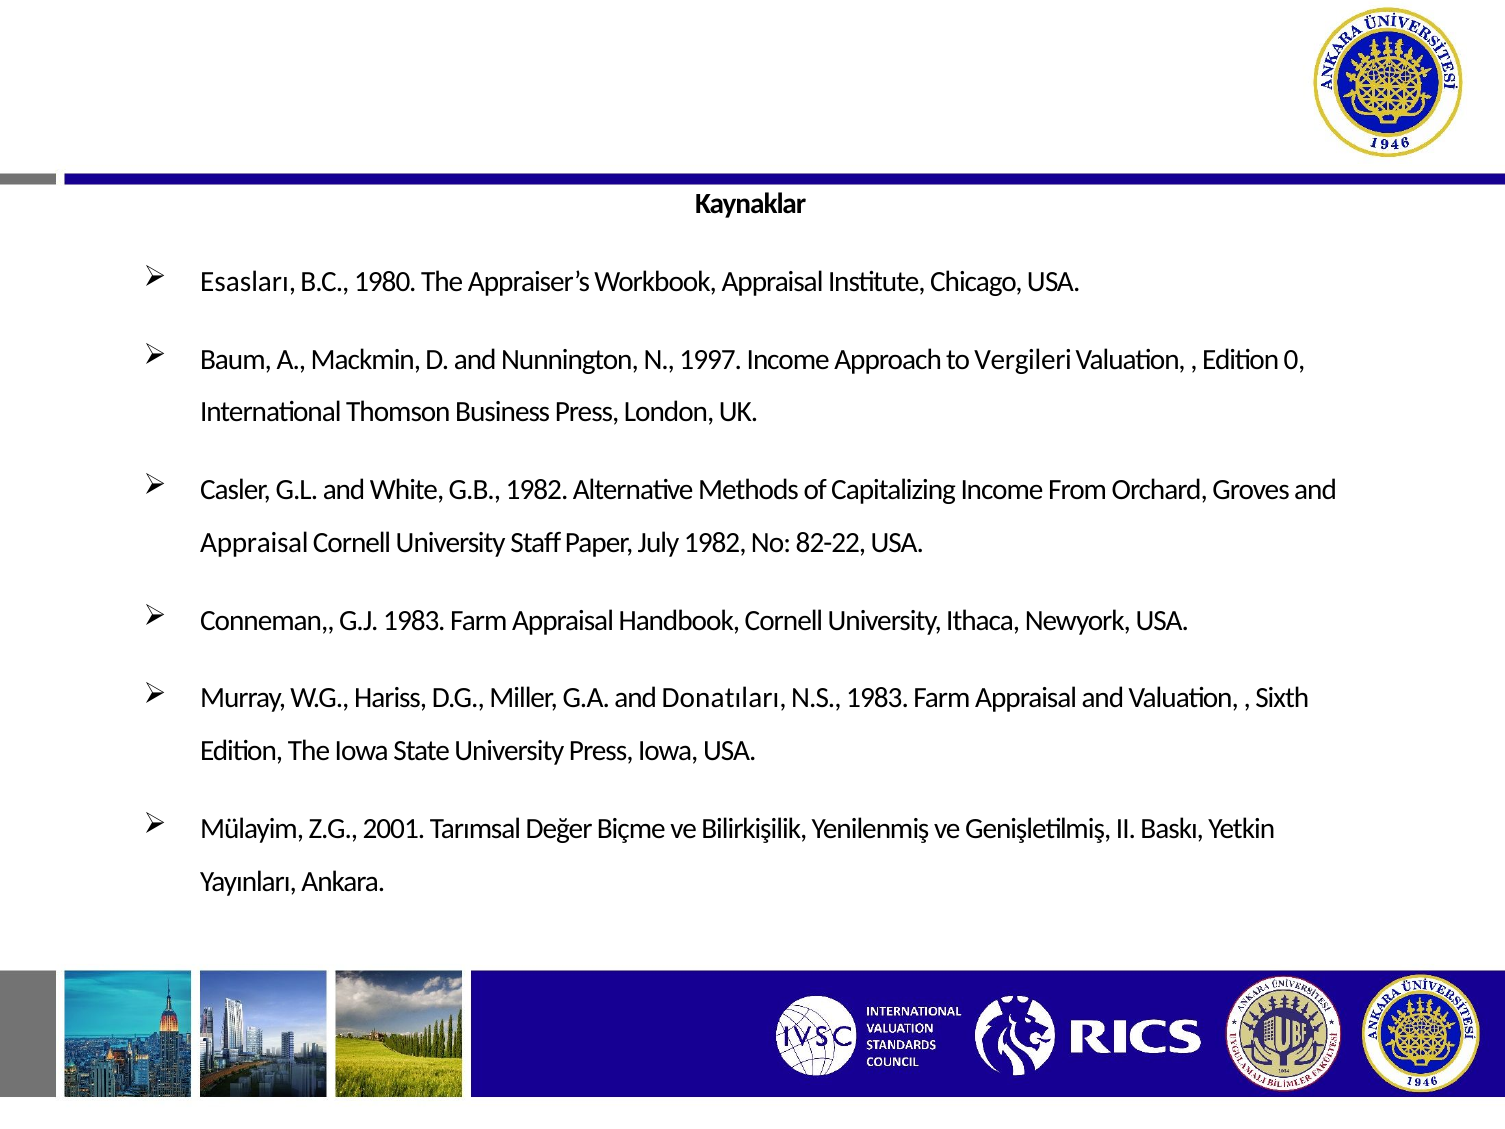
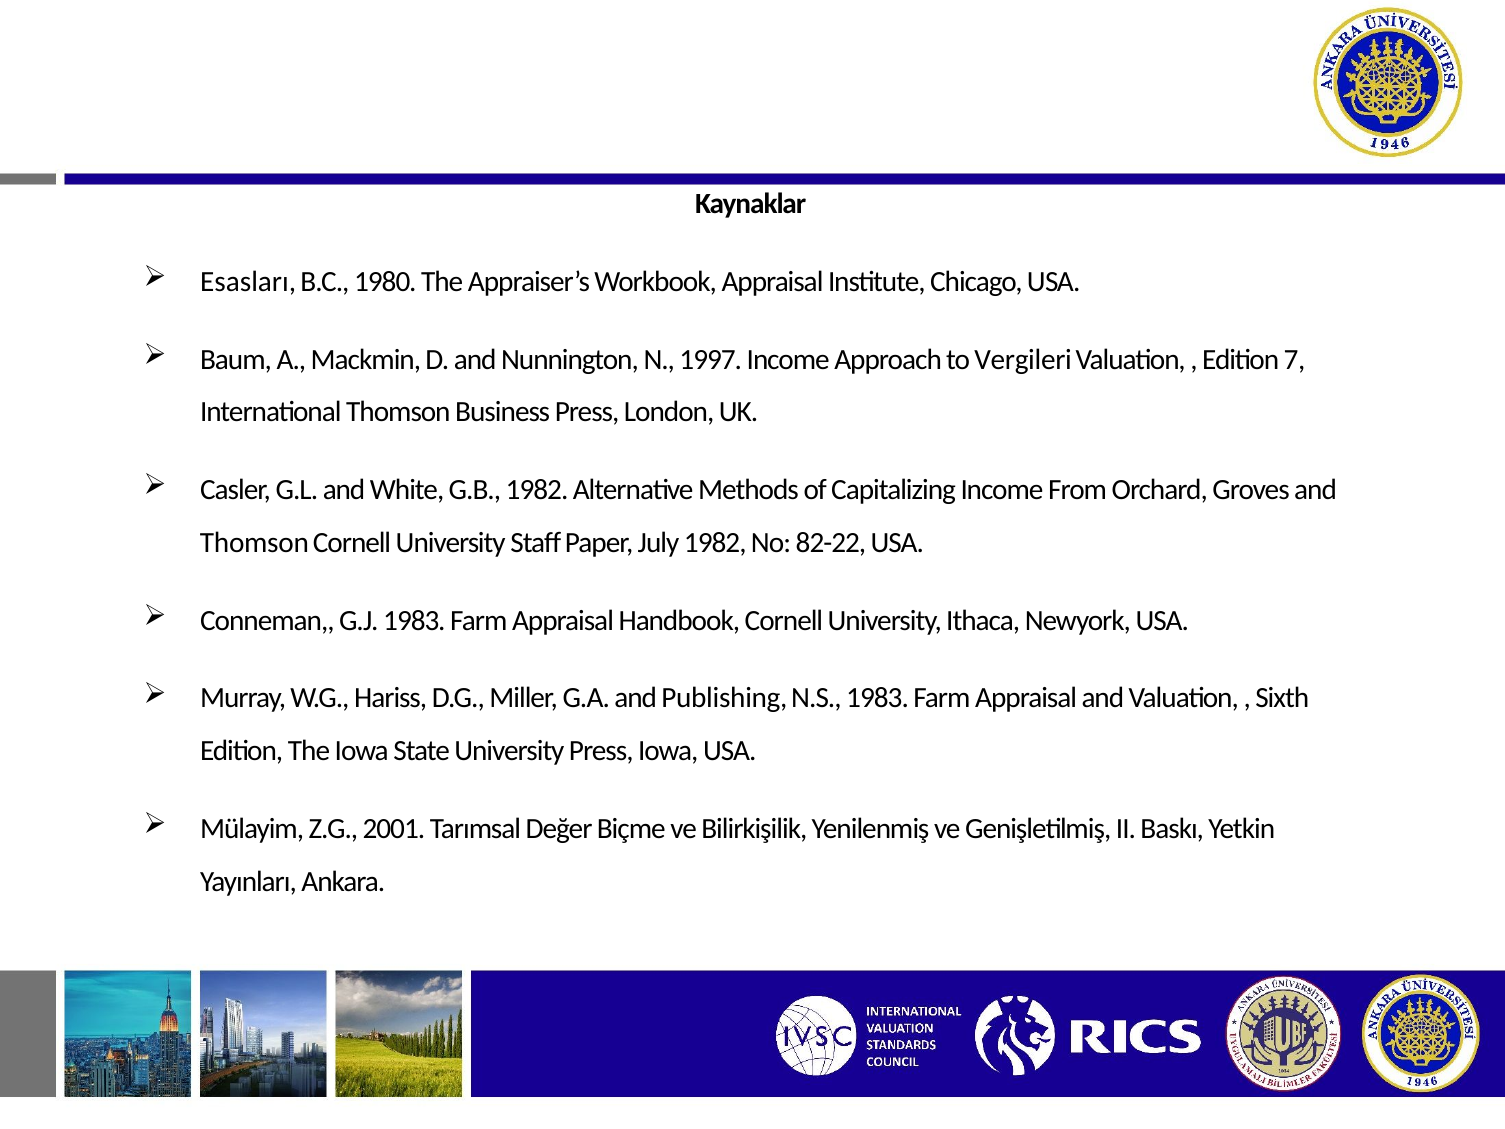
0: 0 -> 7 (1294, 359)
Appraisal: Appraisal -> Thomson (254, 543)
Donatıları: Donatıları -> Publishing (724, 698)
